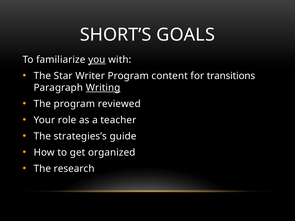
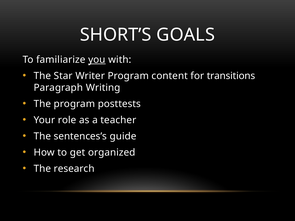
Writing underline: present -> none (103, 88)
reviewed: reviewed -> posttests (119, 104)
strategies’s: strategies’s -> sentences’s (80, 136)
